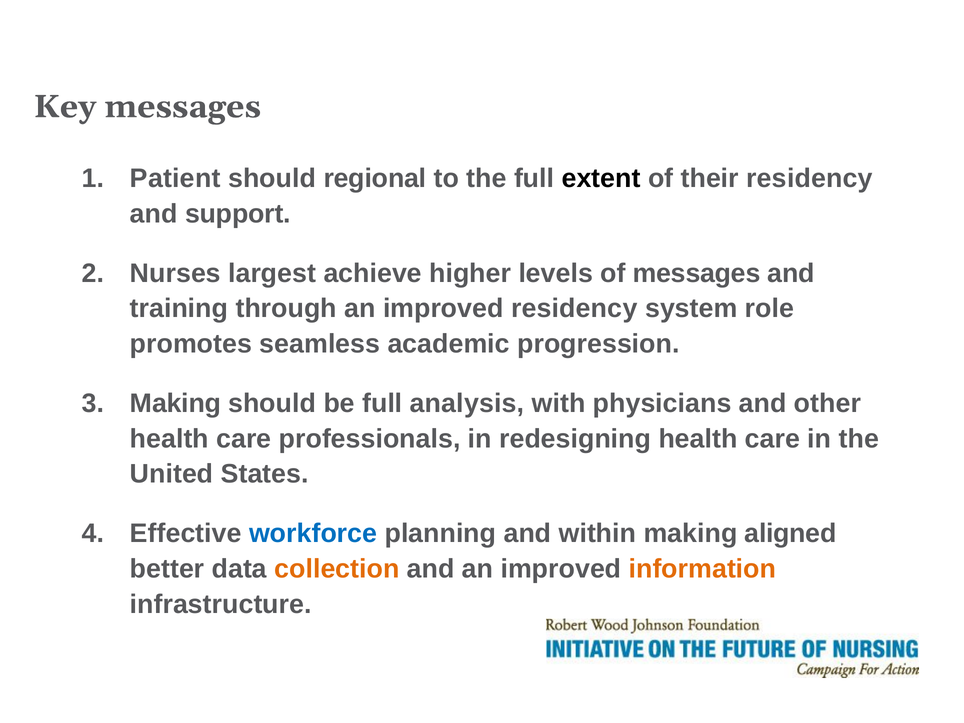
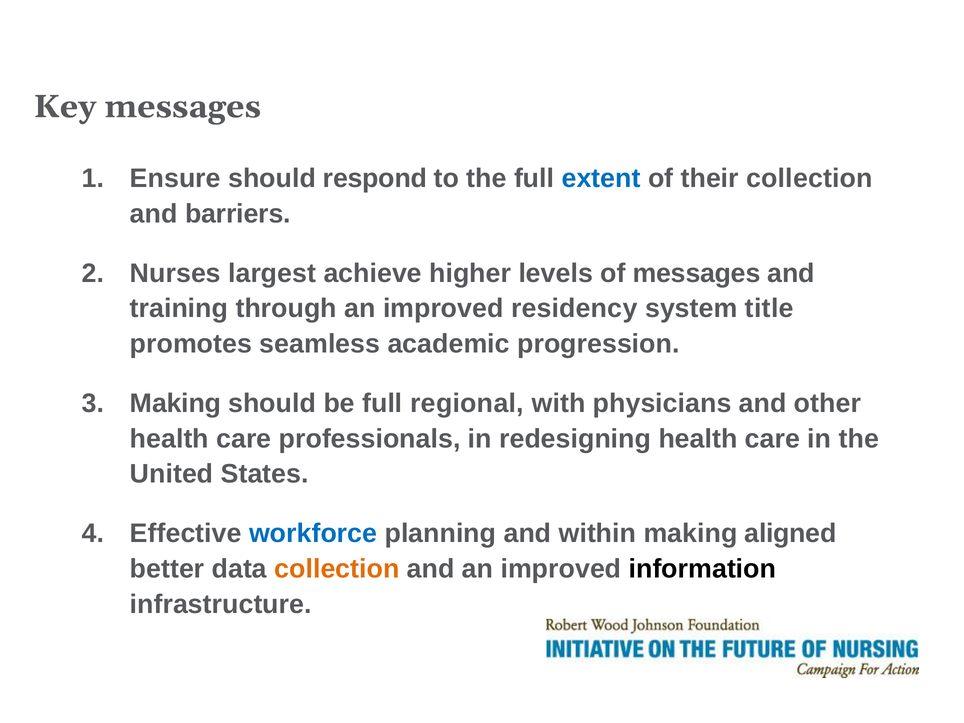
Patient: Patient -> Ensure (175, 179)
regional: regional -> respond (375, 179)
extent colour: black -> blue (601, 179)
their residency: residency -> collection (809, 179)
support: support -> barriers (238, 214)
role: role -> title (769, 309)
analysis: analysis -> regional (467, 403)
information colour: orange -> black (702, 569)
